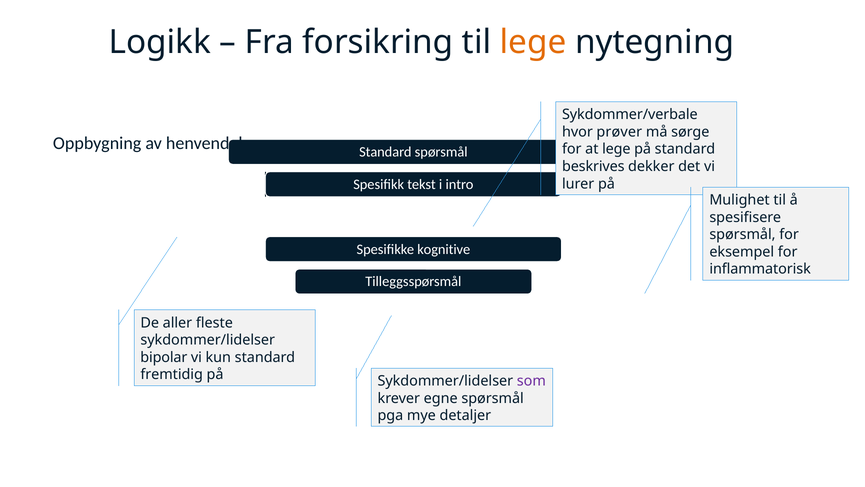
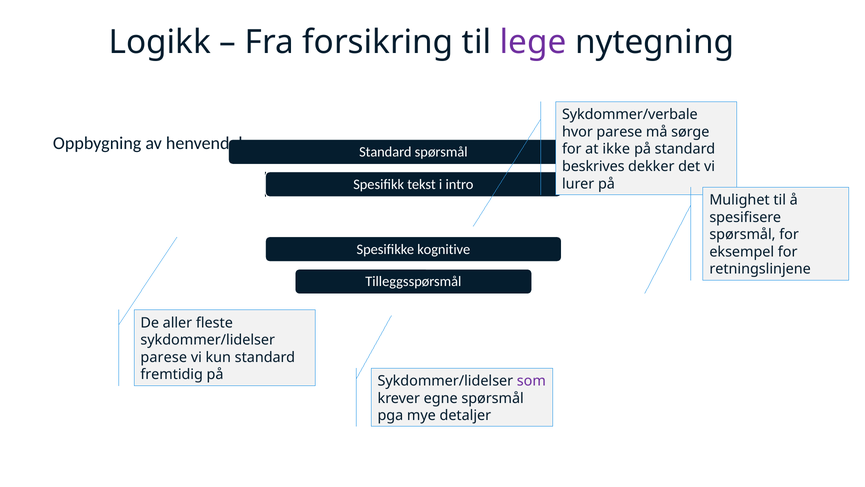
lege colour: orange -> purple (533, 42)
hvor prøver: prøver -> parese (619, 132)
at lege: lege -> ikke (616, 149)
inflammatorisk: inflammatorisk -> retningslinjene (760, 269)
bipolar: bipolar -> parese (164, 357)
